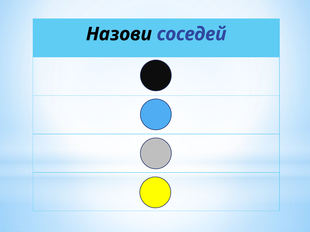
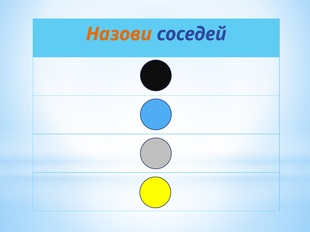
Назови colour: black -> orange (119, 34)
